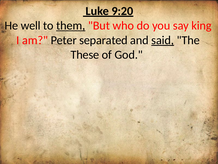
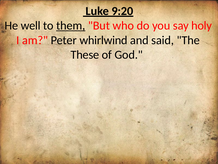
king: king -> holy (202, 26)
separated: separated -> whirlwind (103, 40)
said underline: present -> none (163, 40)
